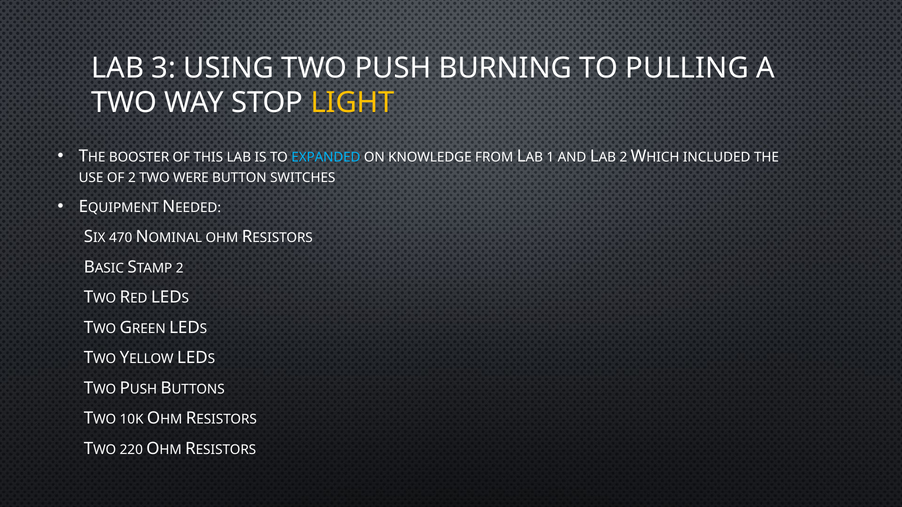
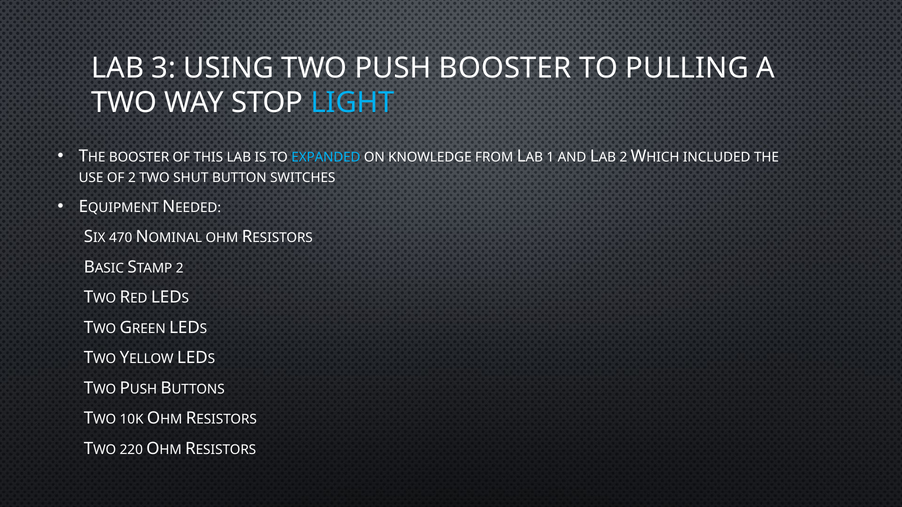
PUSH BURNING: BURNING -> BOOSTER (505, 68)
LIGHT colour: yellow -> light blue (353, 103)
WERE: WERE -> SHUT (191, 178)
